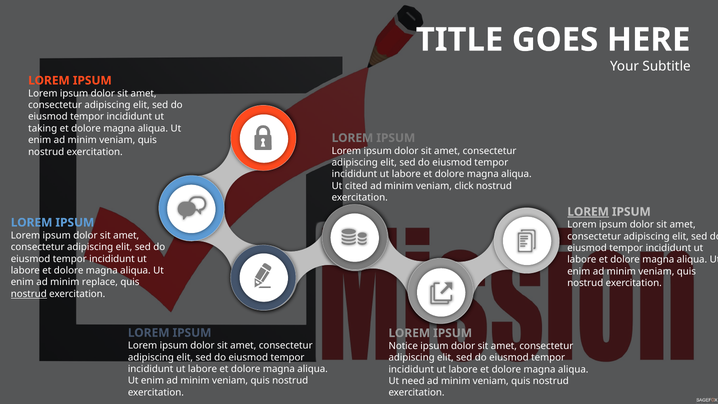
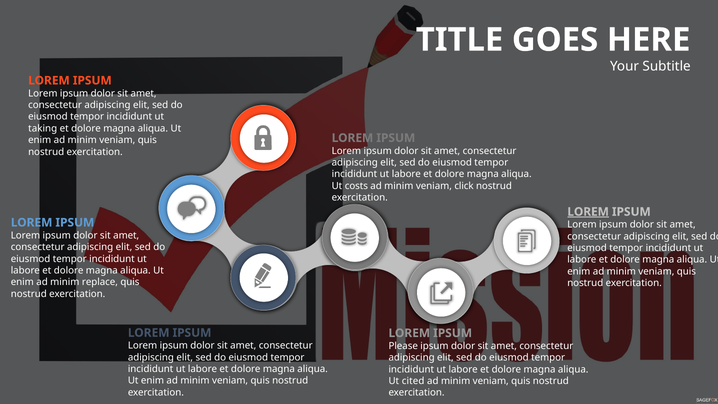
cited: cited -> costs (356, 186)
nostrud underline: present -> none (29, 294)
Notice: Notice -> Please (403, 346)
need: need -> cited (413, 381)
